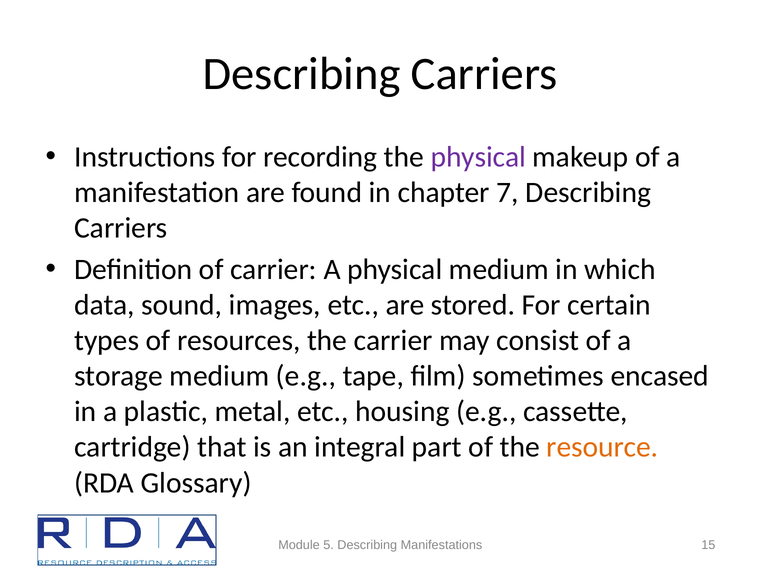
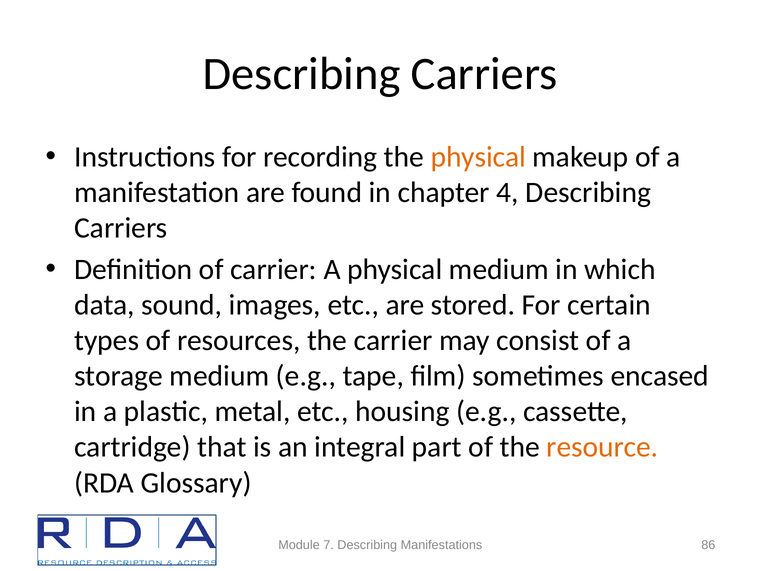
physical colour: purple -> orange (478, 157)
7: 7 -> 4 (508, 192)
5: 5 -> 7 (329, 545)
15: 15 -> 86 (708, 545)
